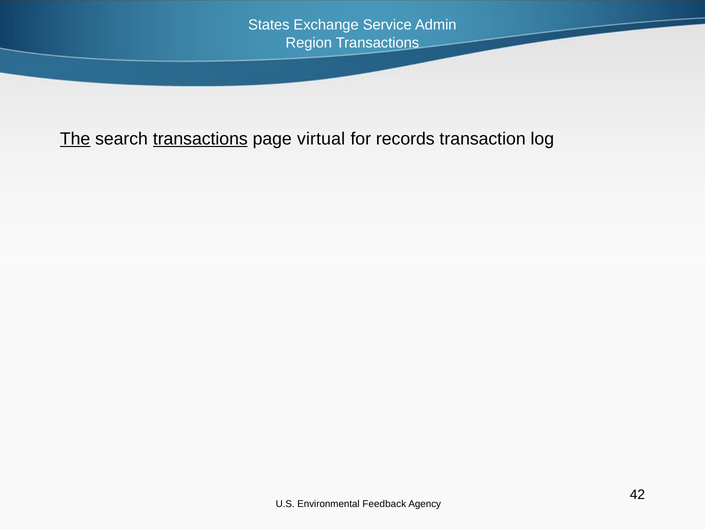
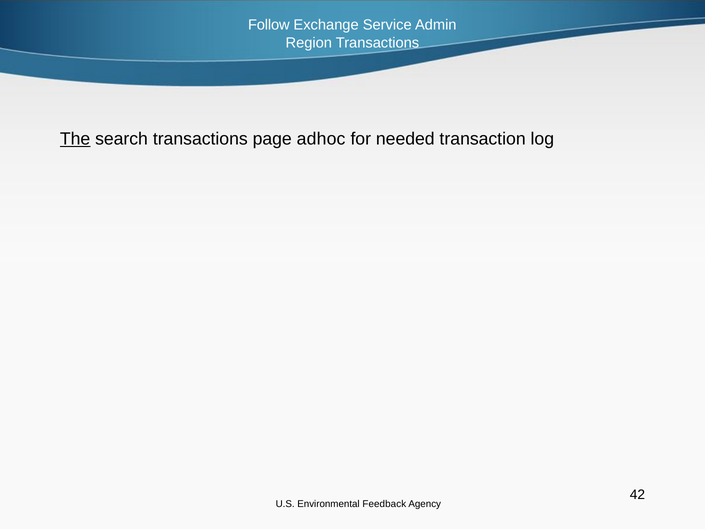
States: States -> Follow (269, 25)
transactions underline: present -> none (200, 139)
virtual: virtual -> adhoc (321, 139)
records: records -> needed (405, 139)
